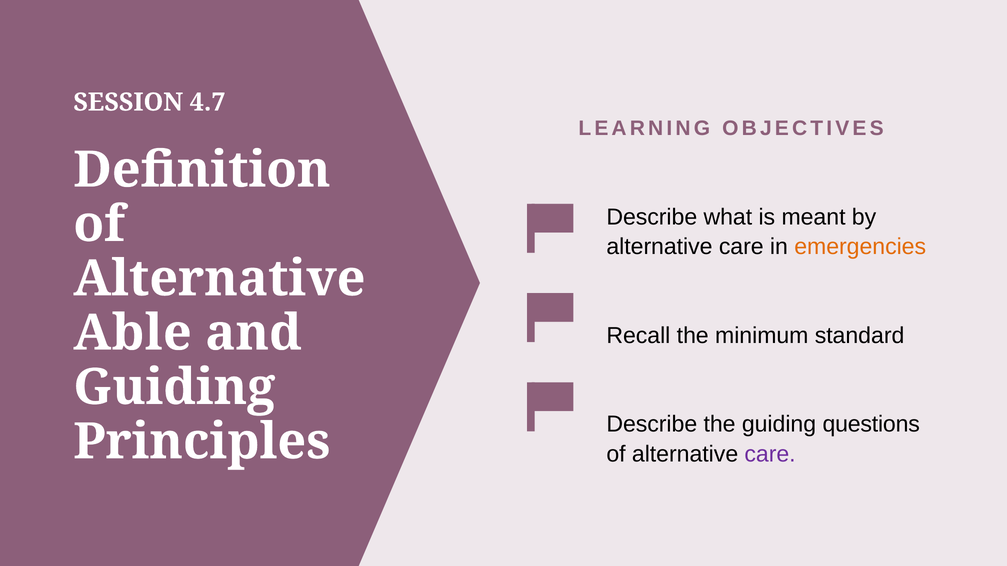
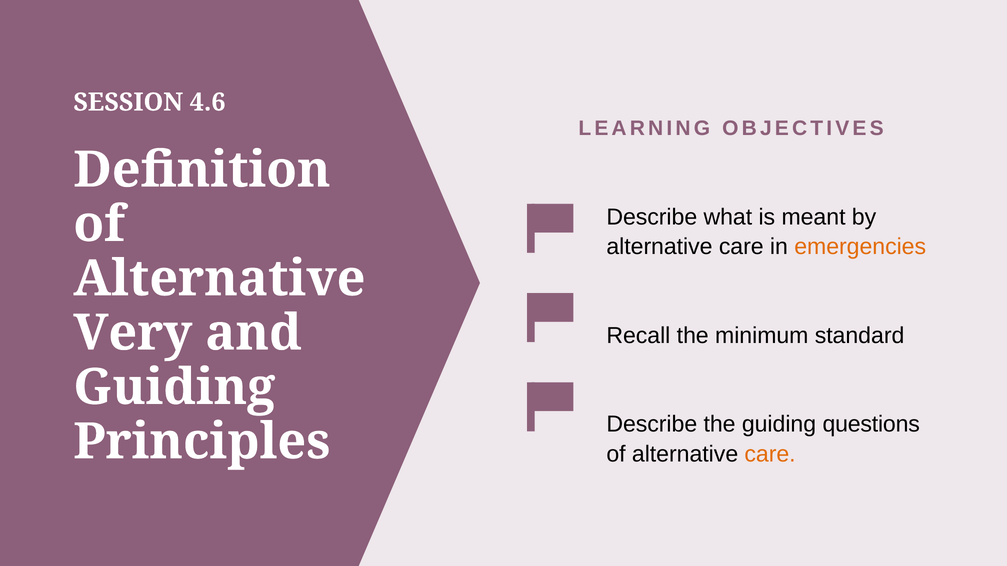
4.7: 4.7 -> 4.6 (208, 102)
Able: Able -> Very (133, 333)
care colour: purple -> orange (770, 454)
